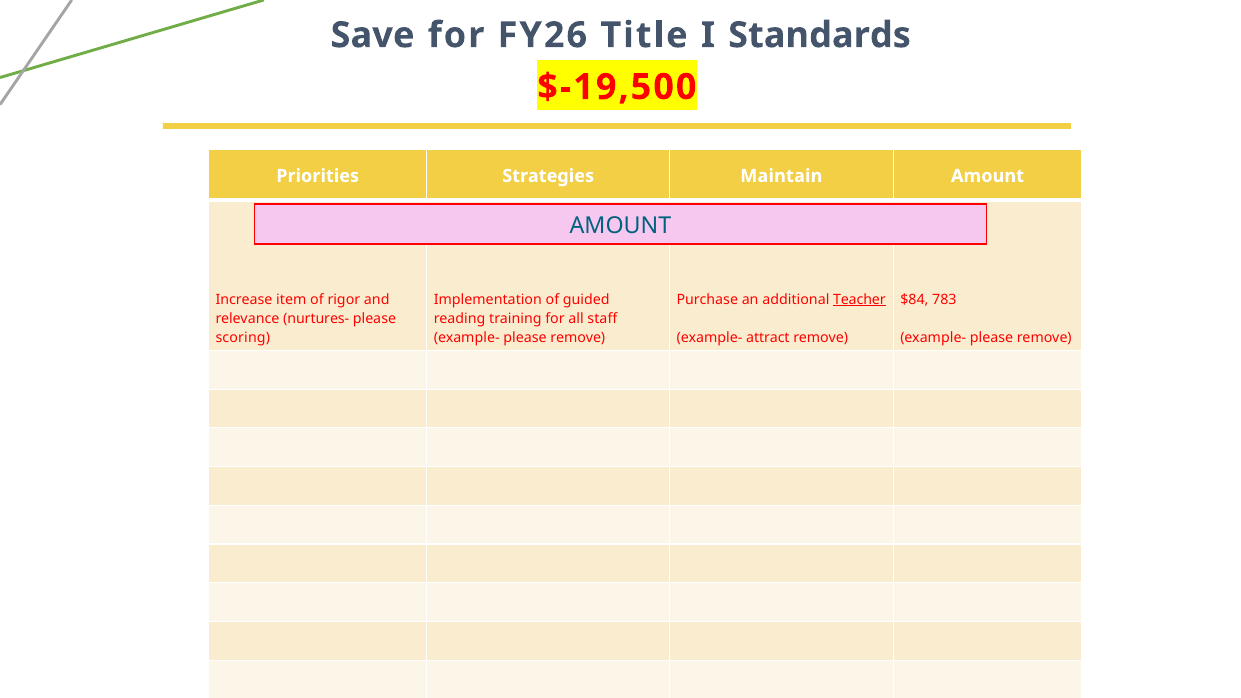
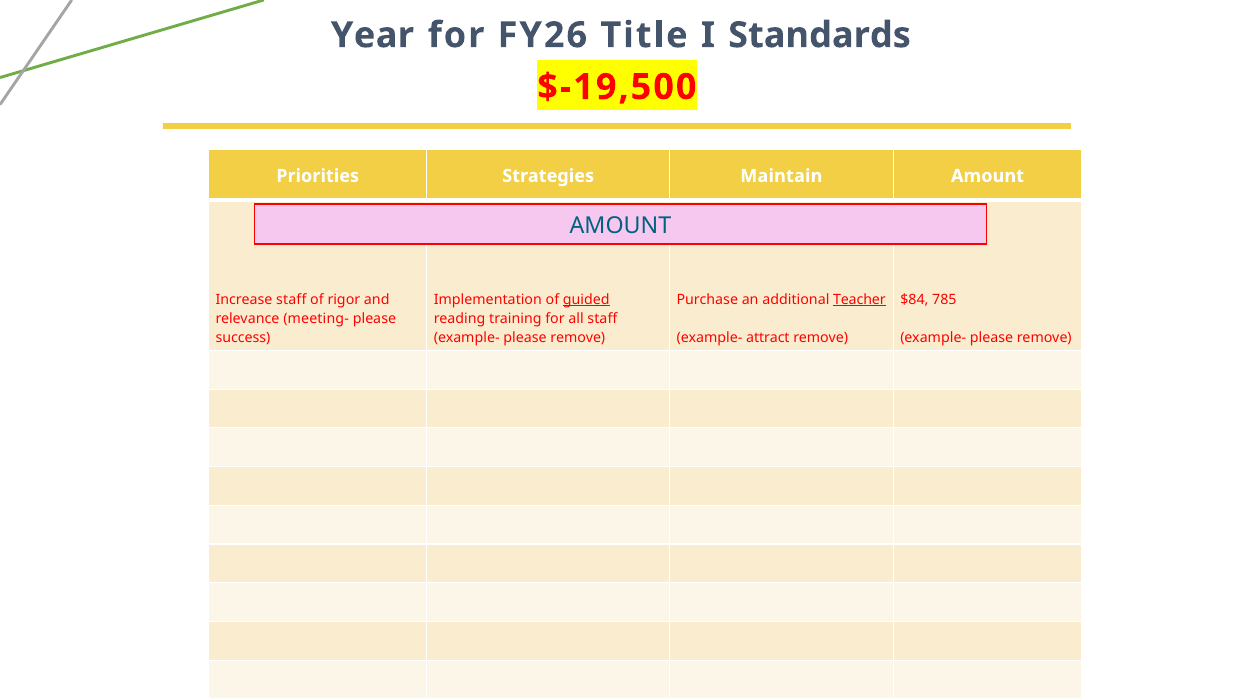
Save: Save -> Year (372, 35)
Increase item: item -> staff (291, 299)
guided underline: none -> present (586, 299)
783: 783 -> 785 (944, 299)
nurtures-: nurtures- -> meeting- (316, 319)
scoring: scoring -> success (243, 338)
